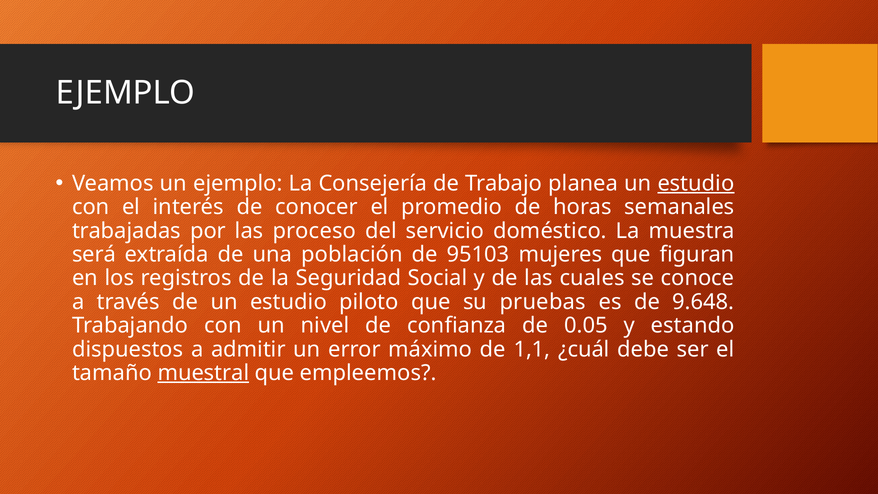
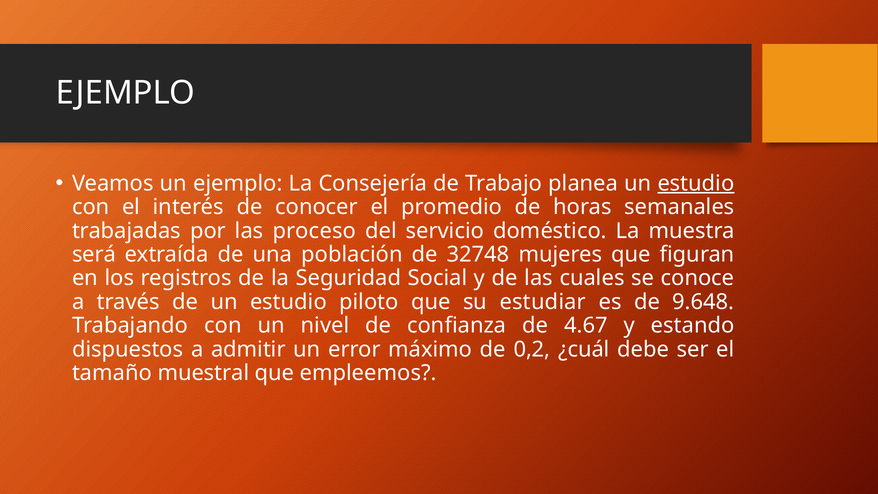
95103: 95103 -> 32748 (478, 254)
pruebas: pruebas -> estudiar (543, 302)
0.05: 0.05 -> 4.67 (586, 325)
1,1: 1,1 -> 0,2 (532, 349)
muestral underline: present -> none (203, 373)
